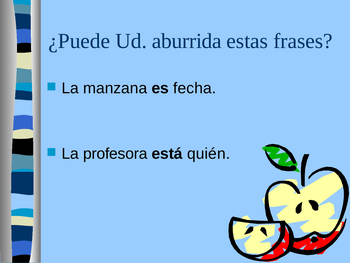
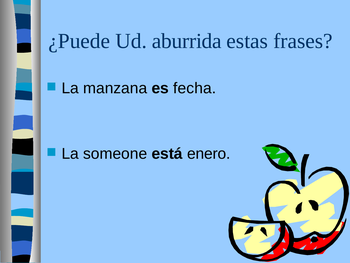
profesora: profesora -> someone (115, 153)
quién: quién -> enero (209, 153)
